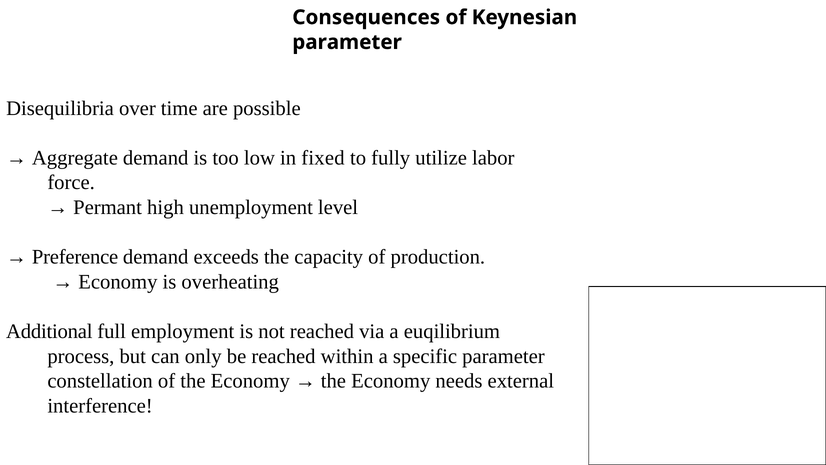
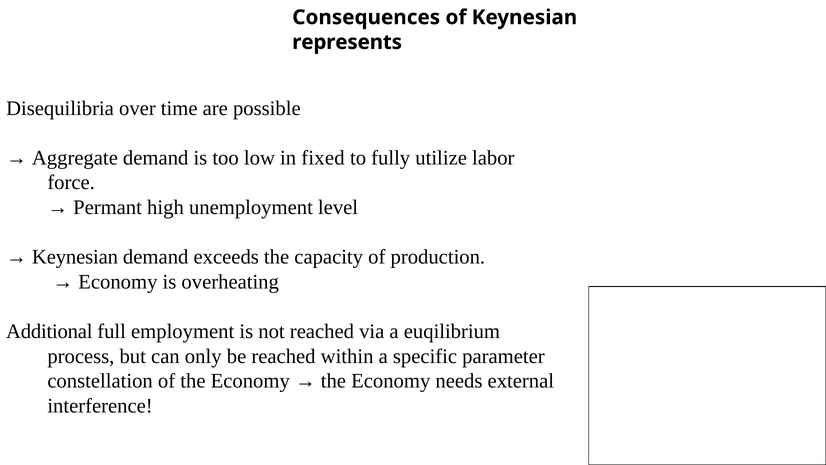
parameter: parameter -> represents (347, 42)
Preference: Preference -> Keynesian (75, 257)
